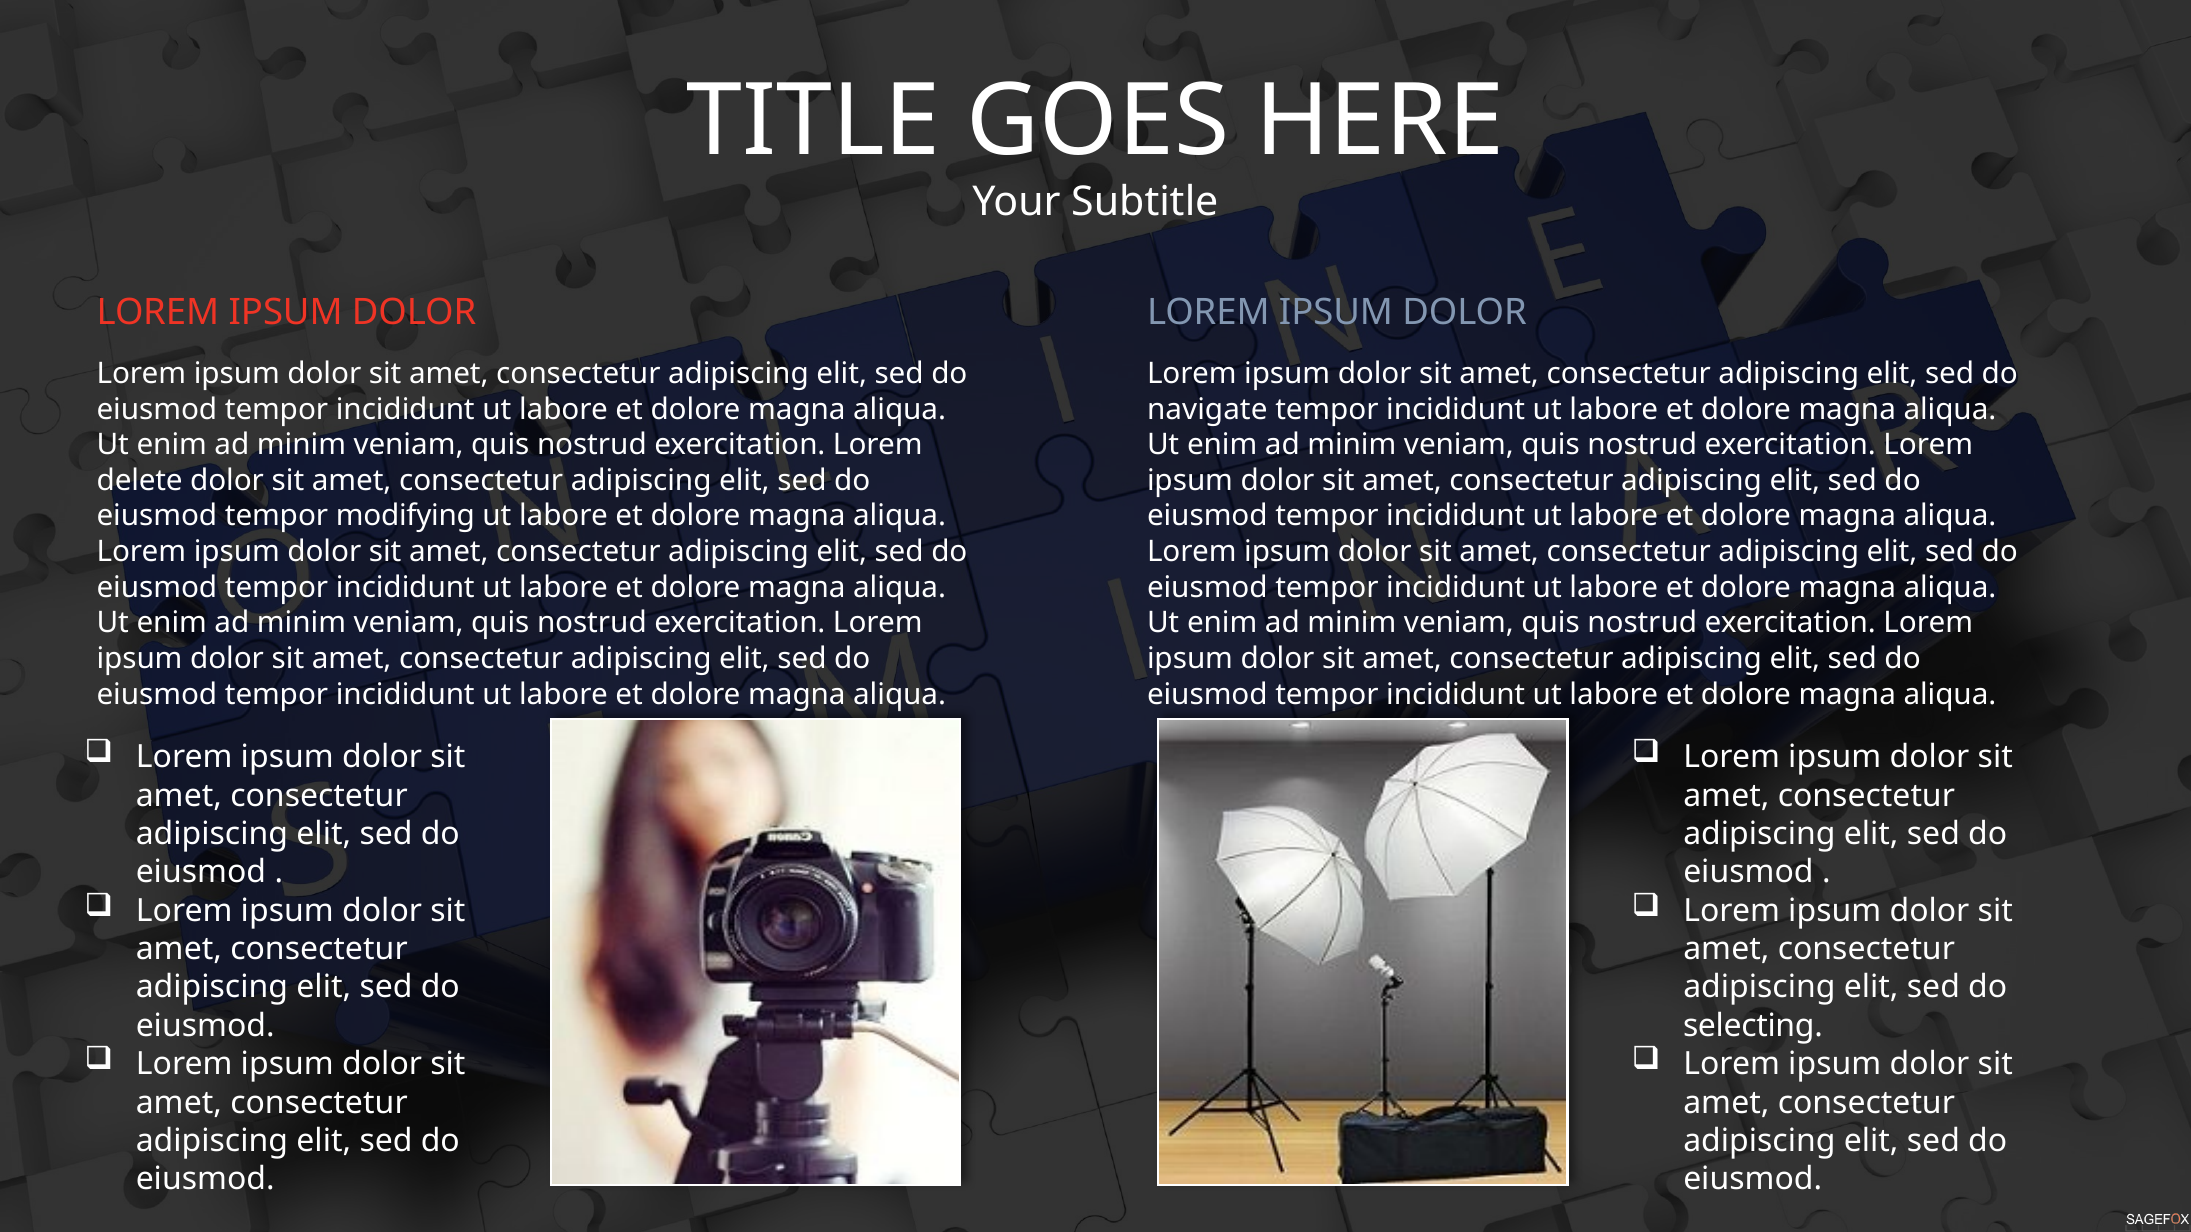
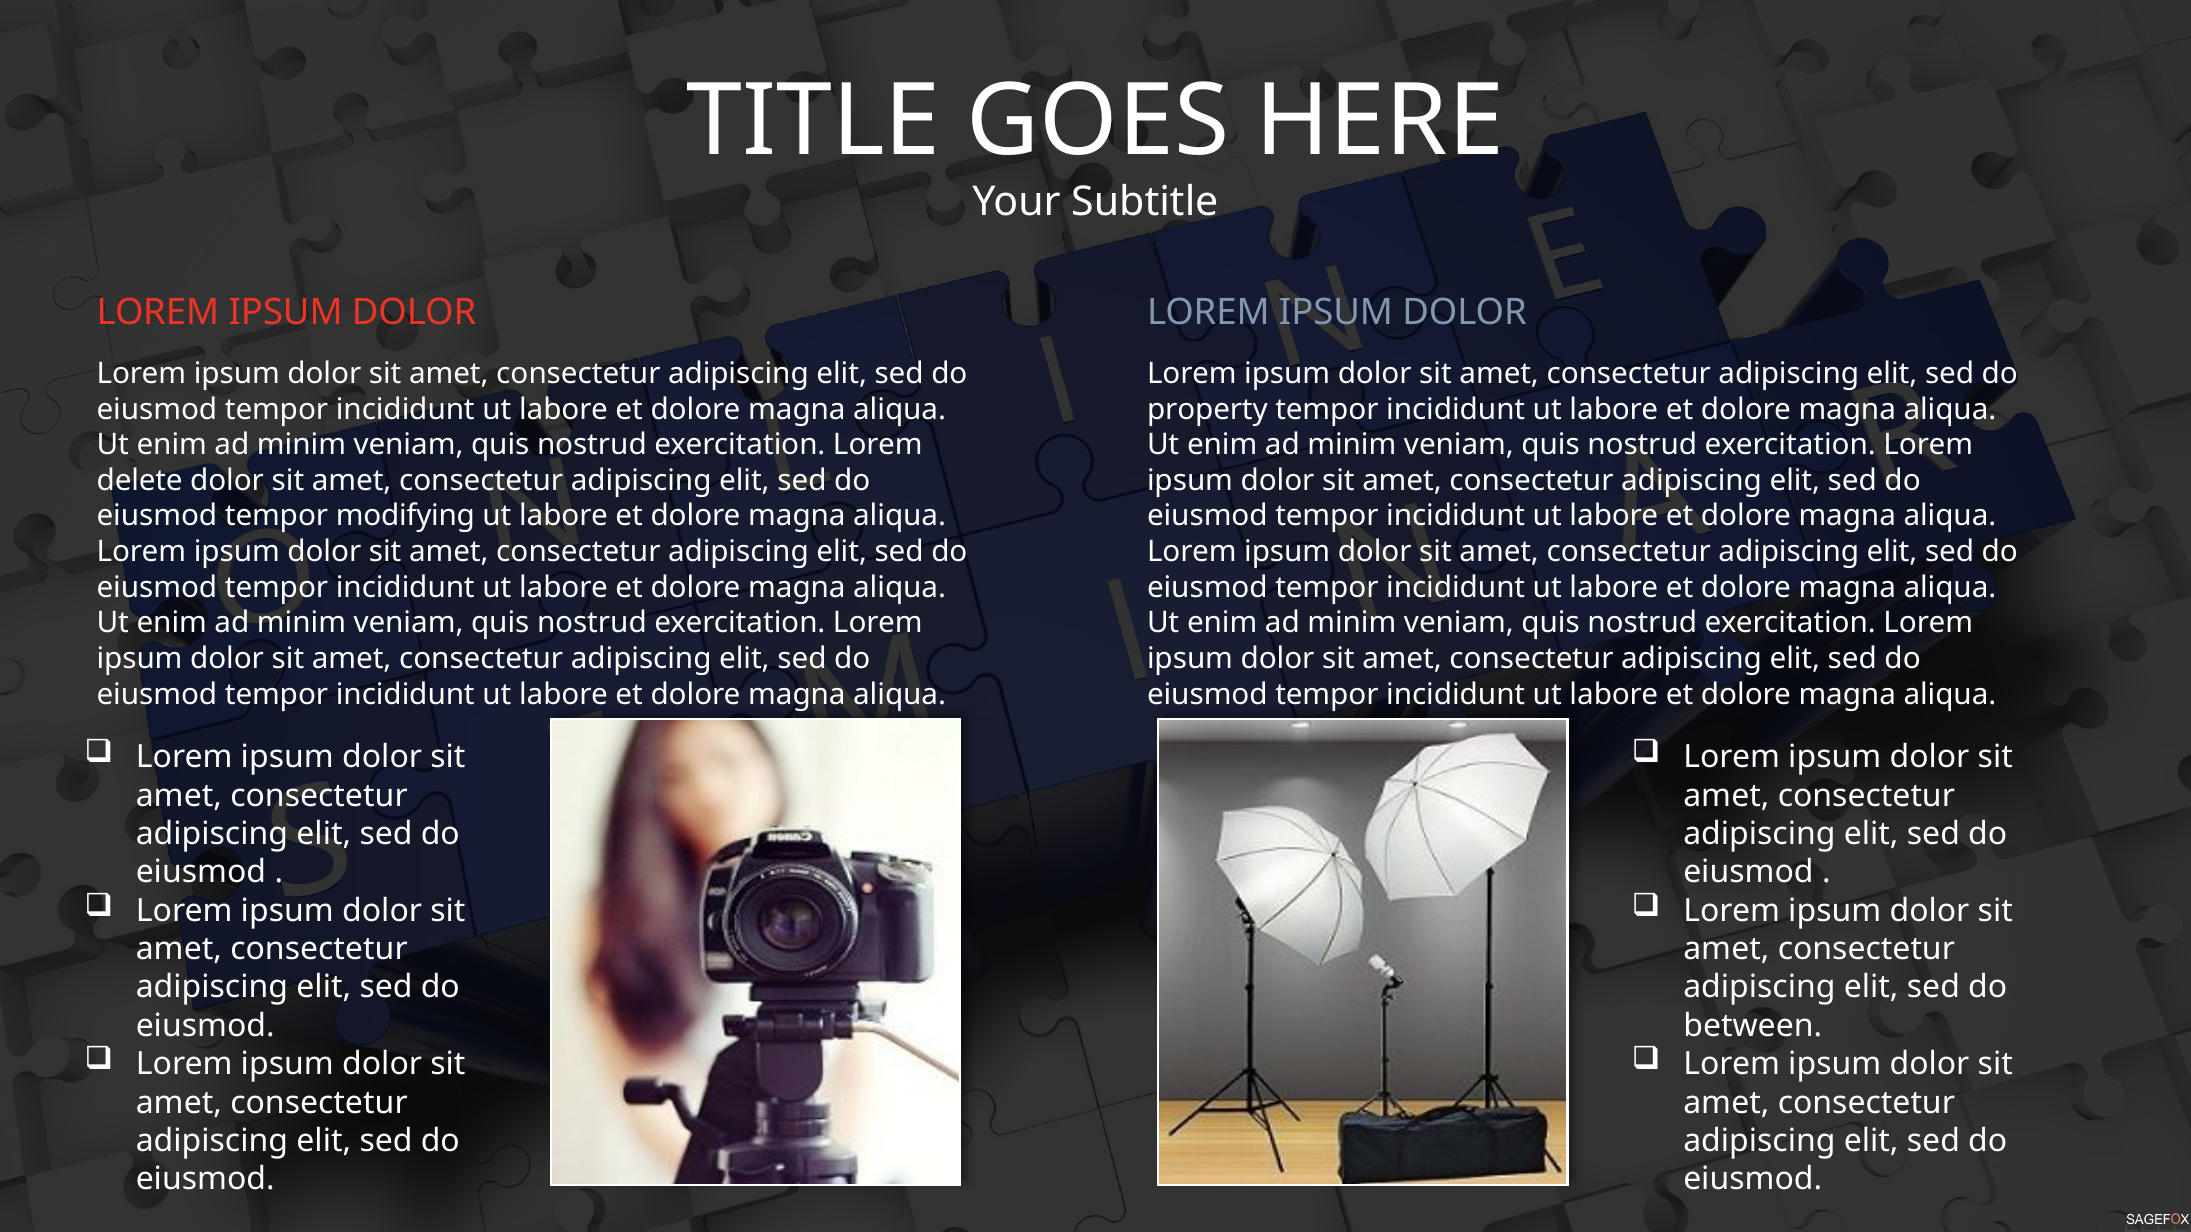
navigate: navigate -> property (1207, 409)
selecting: selecting -> between (1753, 1026)
